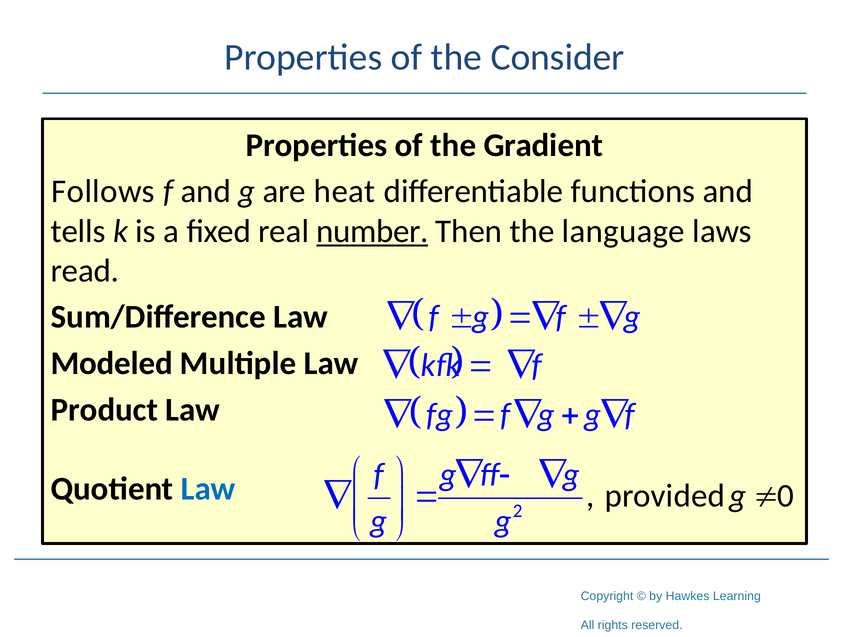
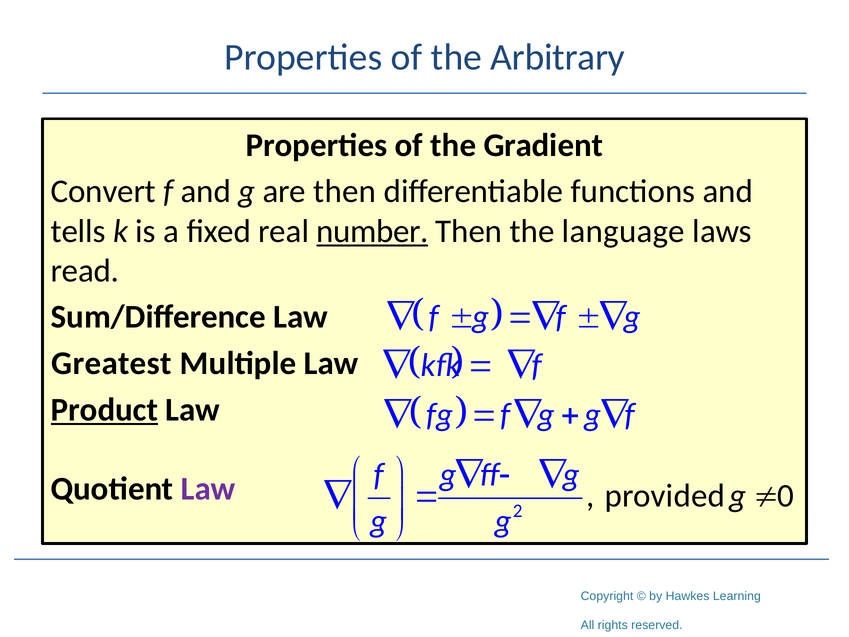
Consider: Consider -> Arbitrary (558, 57)
Follows: Follows -> Convert (103, 191)
are heat: heat -> then (345, 191)
Modeled: Modeled -> Greatest (112, 363)
Product underline: none -> present (104, 409)
Law colour: blue -> purple (208, 489)
